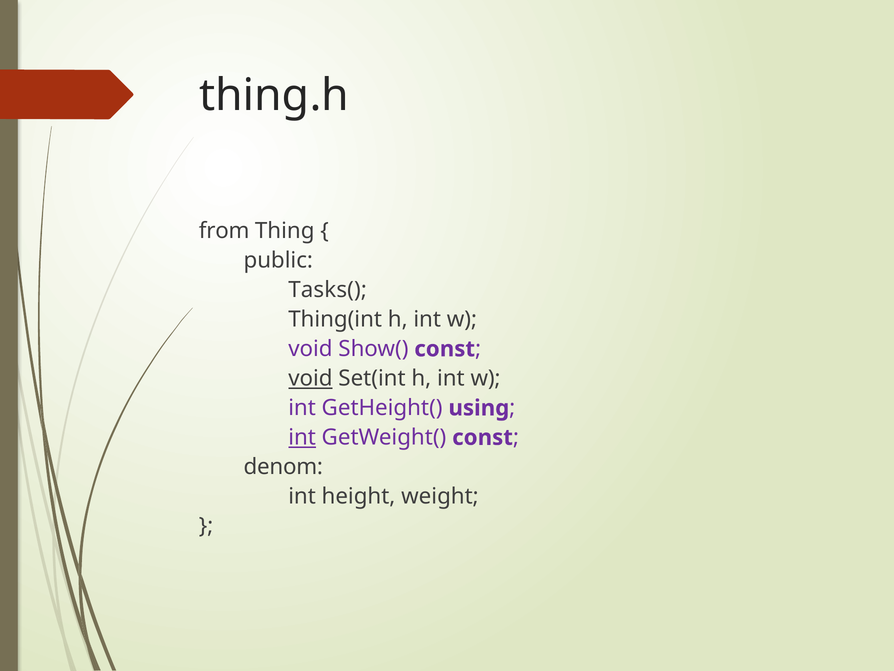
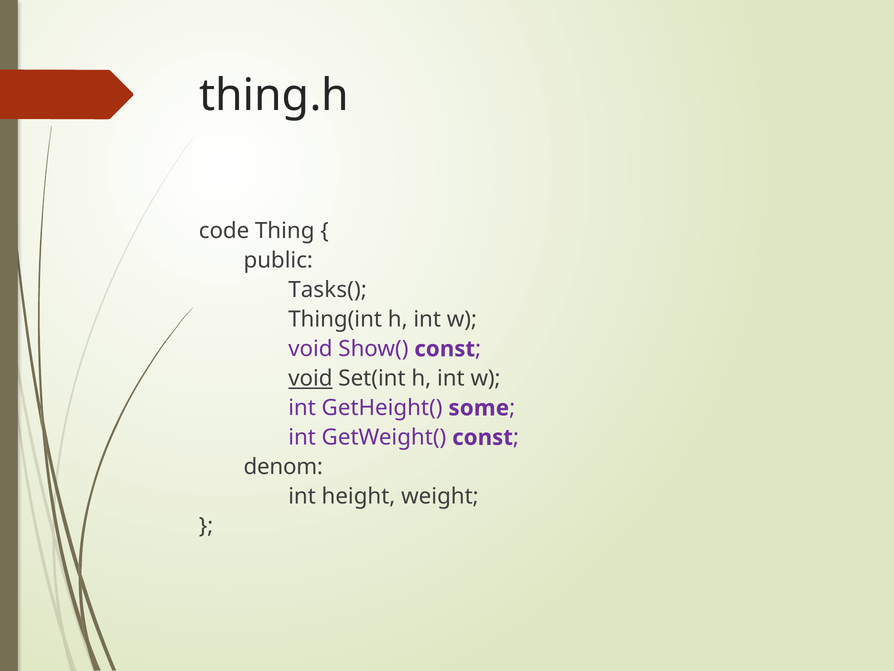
from: from -> code (224, 231)
using: using -> some (479, 408)
int underline: present -> none (302, 437)
